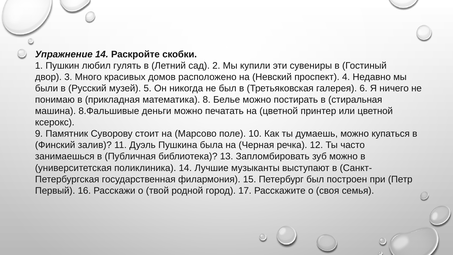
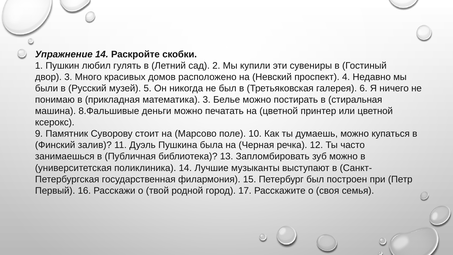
математика 8: 8 -> 3 (207, 100)
